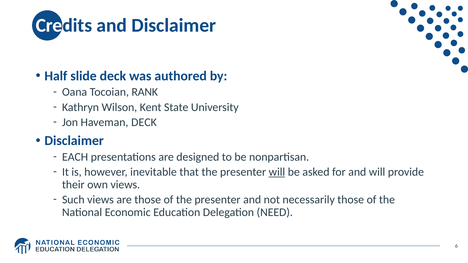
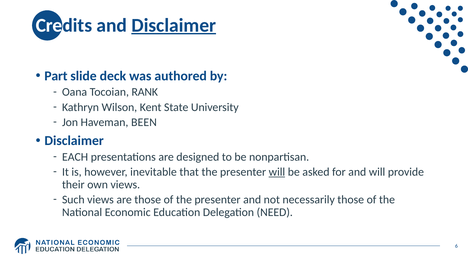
Disclaimer underline: none -> present (174, 25)
Half: Half -> Part (56, 76)
Haveman DECK: DECK -> BEEN (144, 122)
